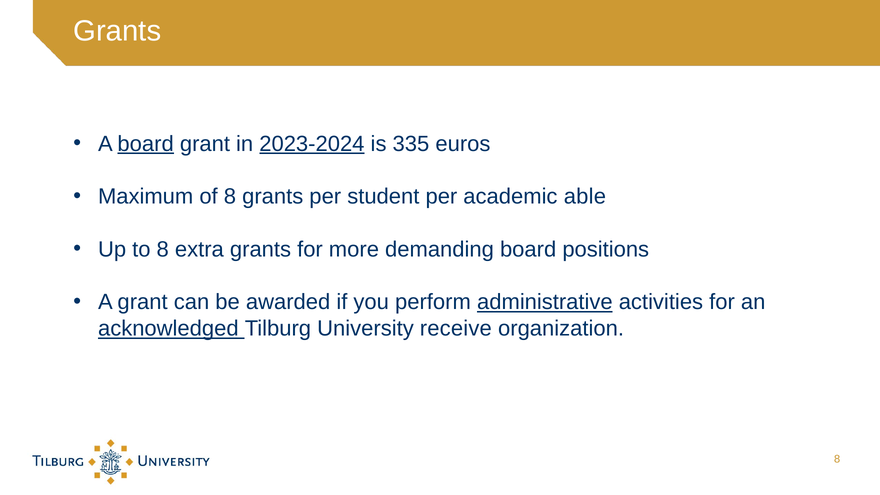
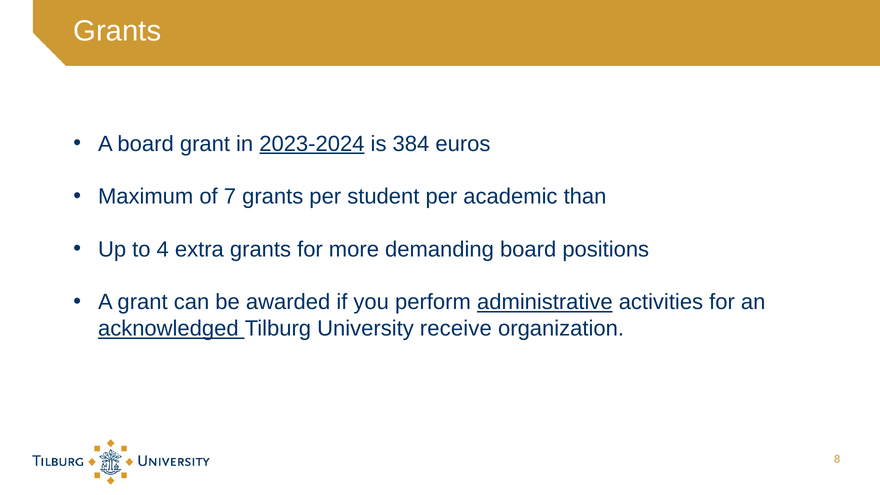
board underline: present -> none (146, 144)
335: 335 -> 384 (411, 144)
of 8: 8 -> 7 (230, 197)
able: able -> than (585, 197)
to 8: 8 -> 4 (163, 249)
